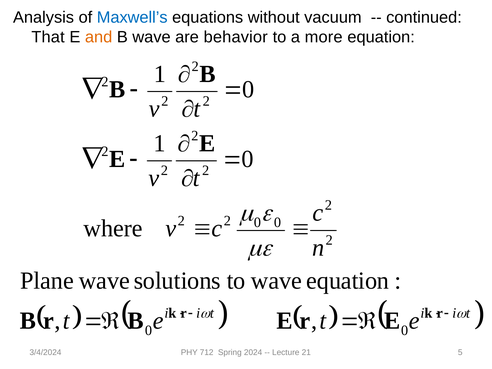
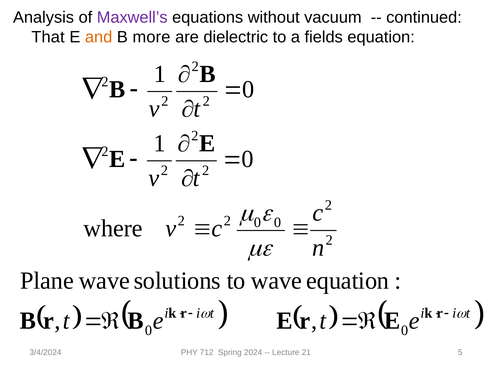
Maxwell’s colour: blue -> purple (132, 18)
B wave: wave -> more (151, 37)
behavior: behavior -> dielectric (236, 37)
more: more -> fields (324, 37)
